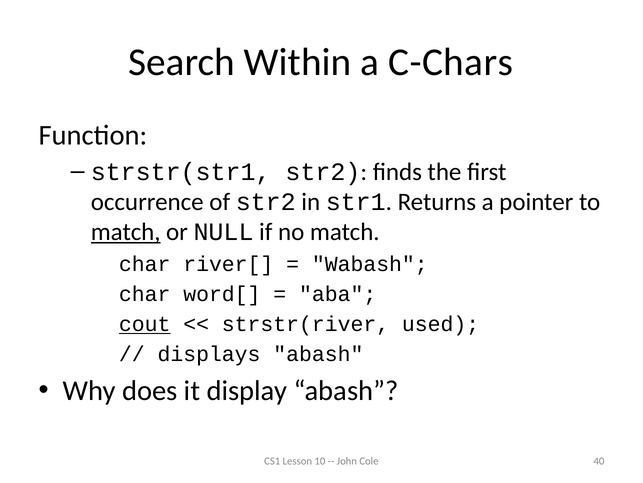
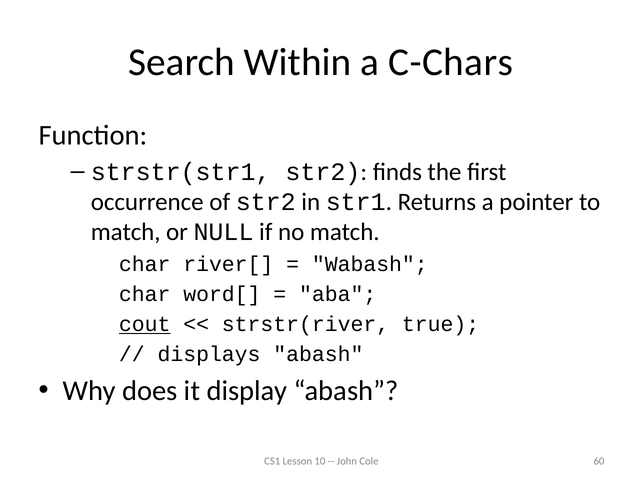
match underline: present -> none (126, 232)
used: used -> true (441, 324)
40: 40 -> 60 (599, 460)
